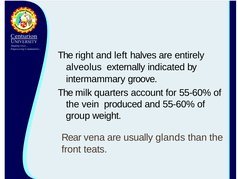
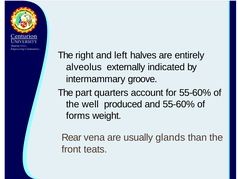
milk: milk -> part (84, 92)
vein: vein -> well (90, 104)
group: group -> forms (78, 115)
